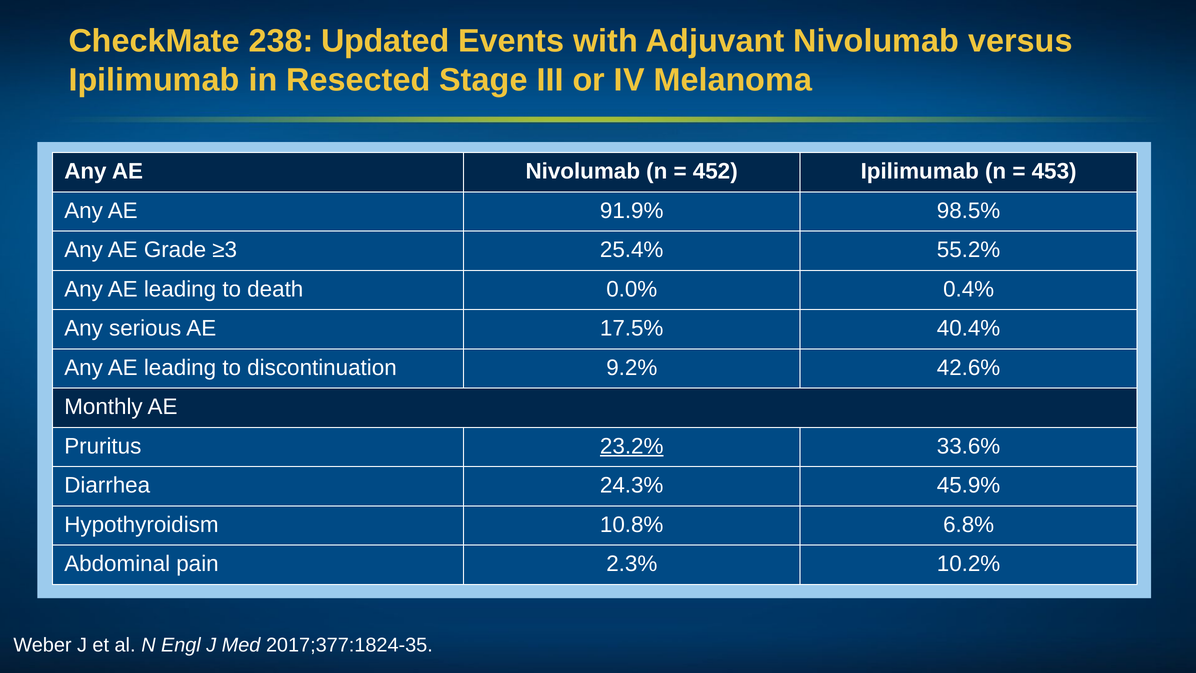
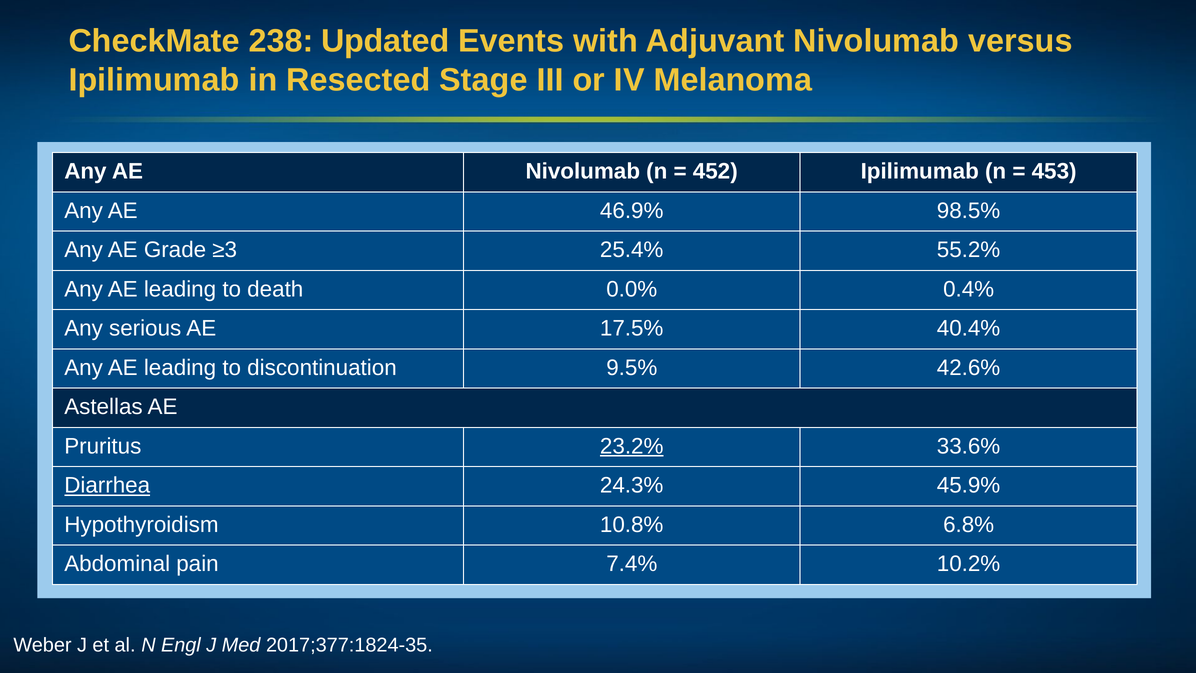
91.9%: 91.9% -> 46.9% (632, 211)
9.2%: 9.2% -> 9.5% (632, 368)
Monthly: Monthly -> Astellas (103, 407)
Diarrhea underline: none -> present (107, 485)
2.3%: 2.3% -> 7.4% (632, 564)
